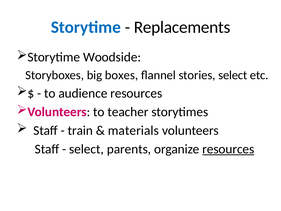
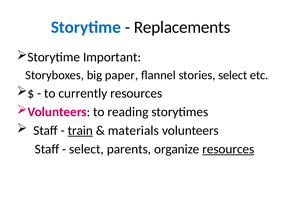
Woodside: Woodside -> Important (112, 57)
boxes: boxes -> paper (122, 75)
audience: audience -> currently (83, 93)
teacher: teacher -> reading (128, 112)
train underline: none -> present (80, 130)
